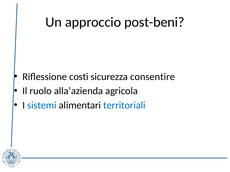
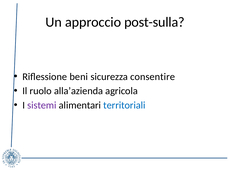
post-beni: post-beni -> post-sulla (154, 22)
costi: costi -> beni (79, 77)
sistemi colour: blue -> purple (42, 106)
